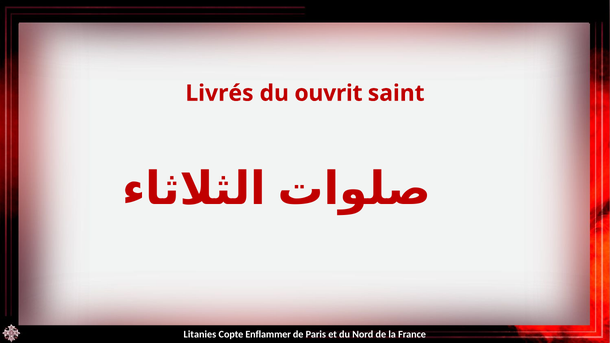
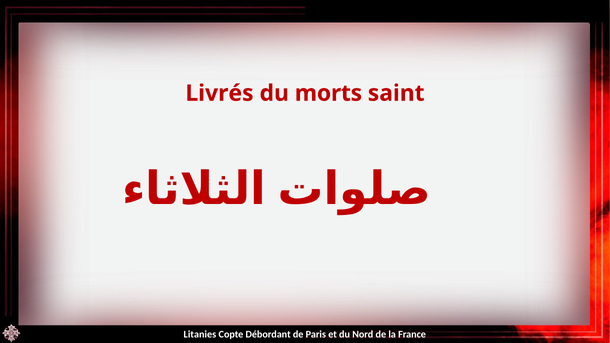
ouvrit: ouvrit -> morts (328, 93)
Enflammer: Enflammer -> Débordant (268, 335)
